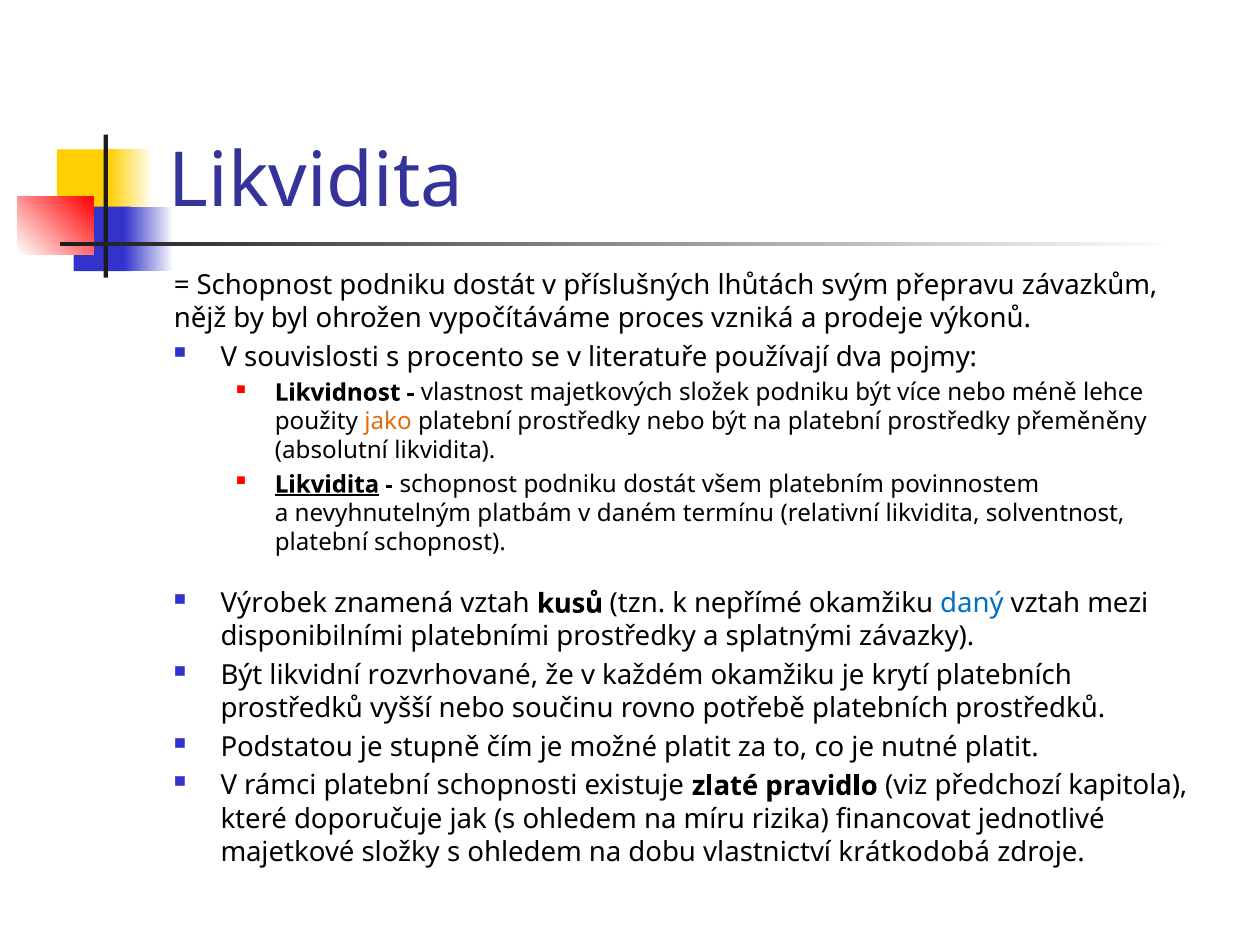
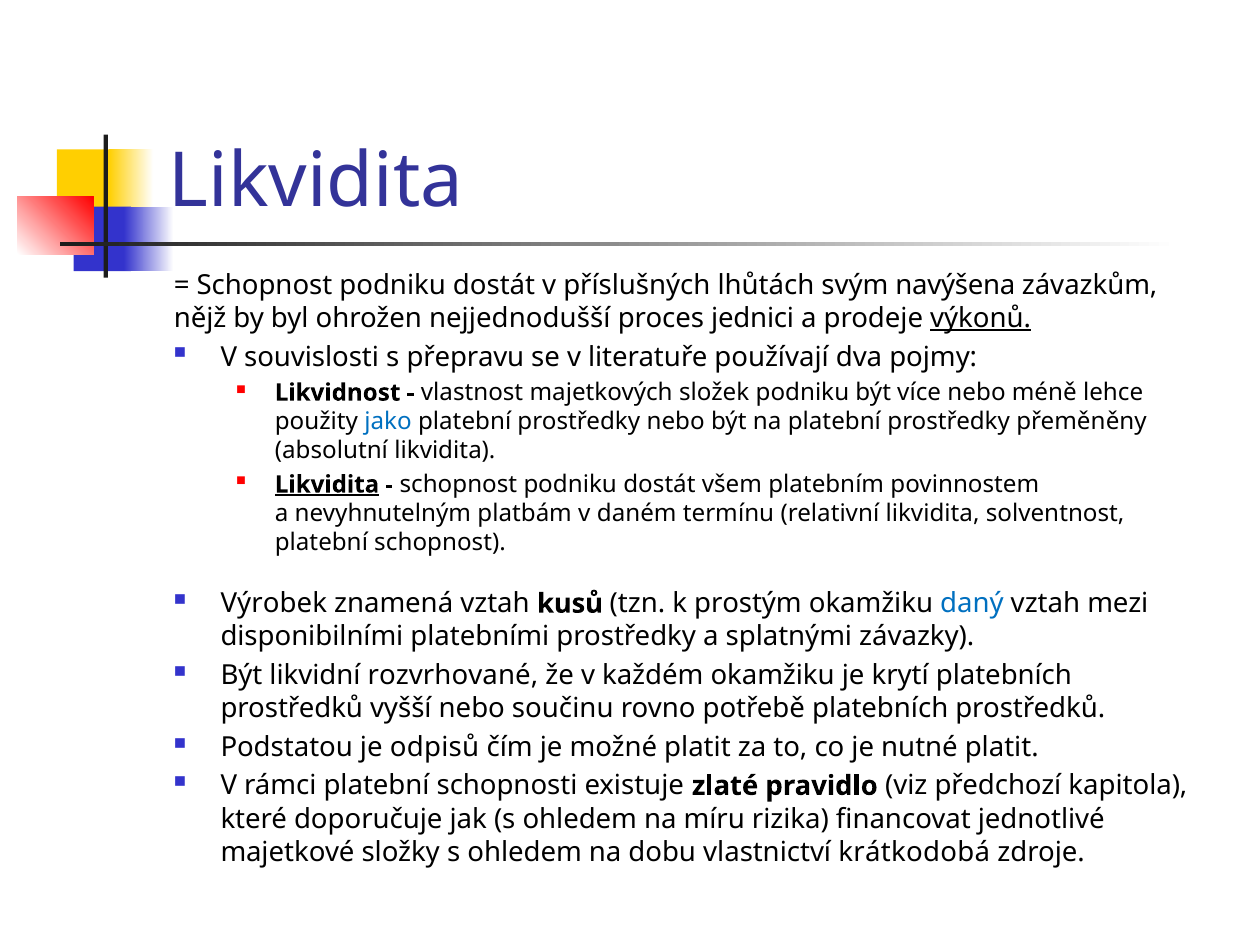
přepravu: přepravu -> navýšena (955, 285)
vypočítáváme: vypočítáváme -> nejjednodušší (520, 318)
vzniká: vzniká -> jednici (753, 318)
výkonů underline: none -> present (981, 318)
procento: procento -> přepravu (465, 357)
jako colour: orange -> blue (388, 422)
nepřímé: nepřímé -> prostým (748, 604)
stupně: stupně -> odpisů (435, 747)
